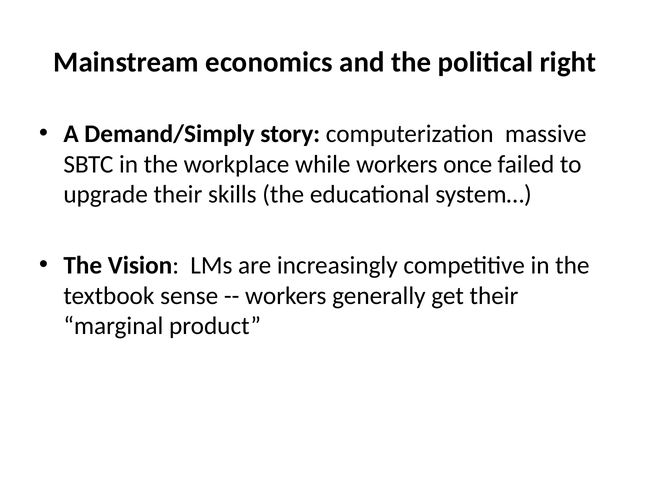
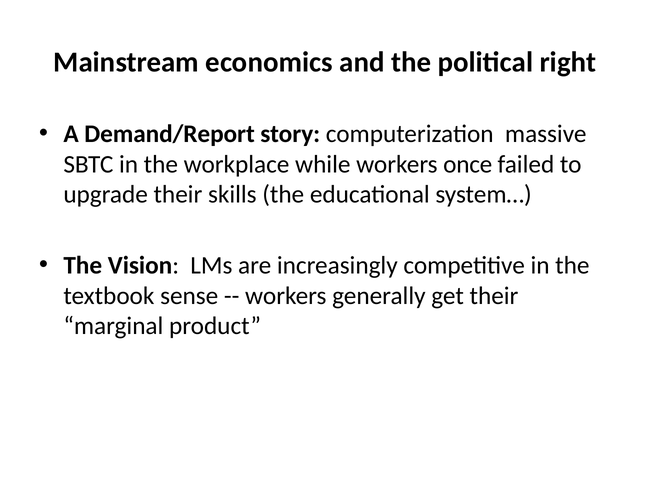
Demand/Simply: Demand/Simply -> Demand/Report (170, 134)
